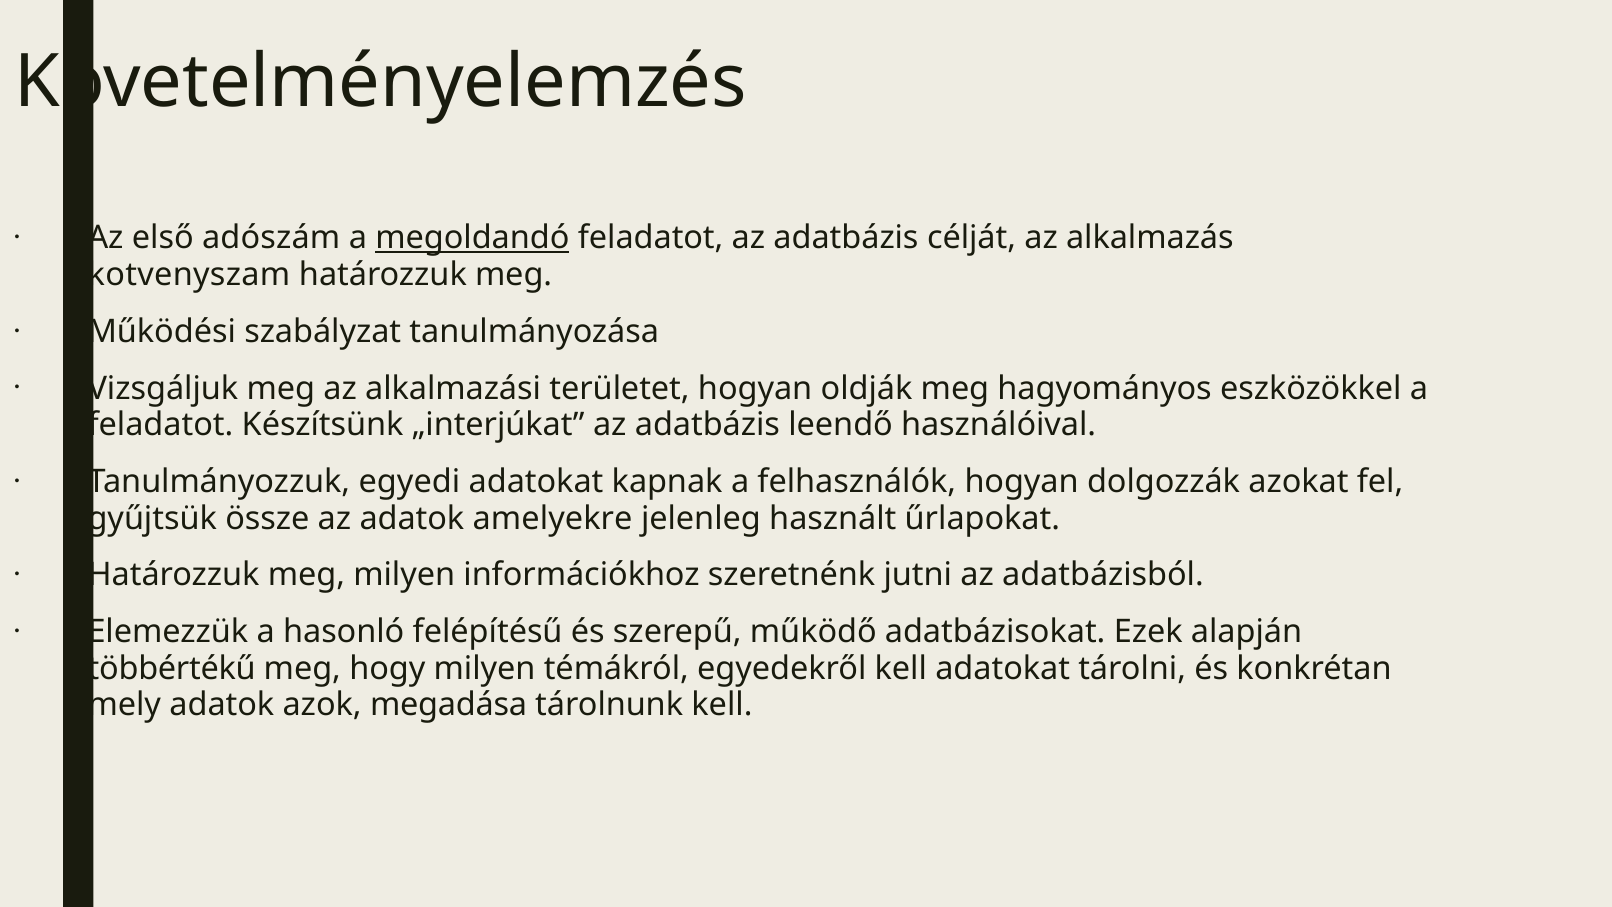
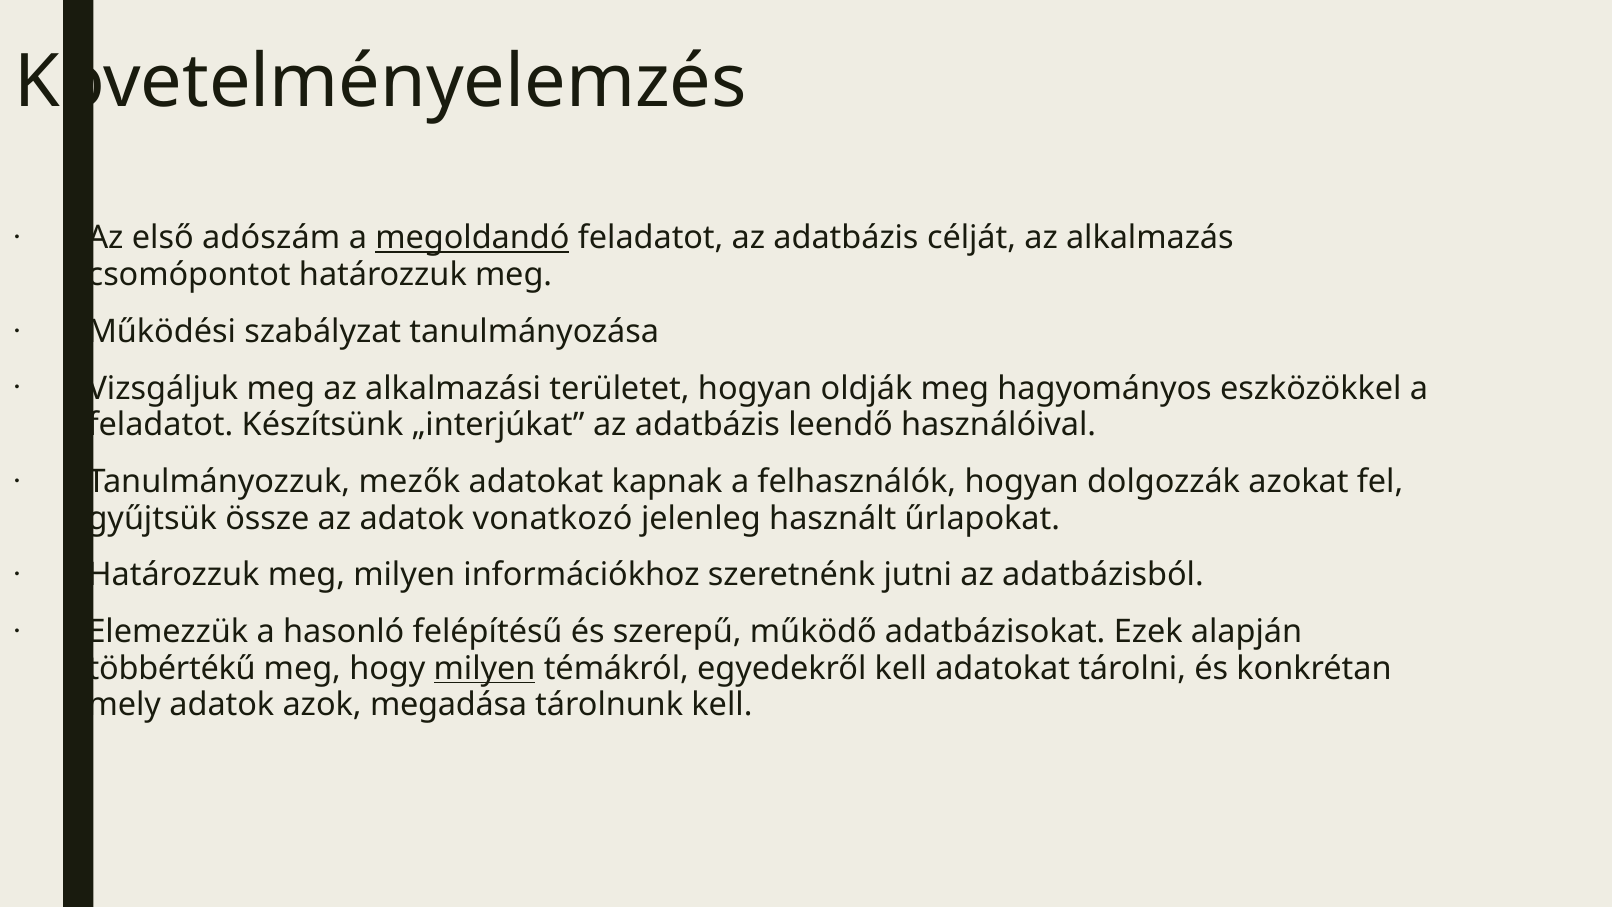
kotvenyszam: kotvenyszam -> csomópontot (189, 275)
egyedi: egyedi -> mezők (409, 482)
amelyekre: amelyekre -> vonatkozó (553, 518)
milyen underline: none -> present (485, 668)
